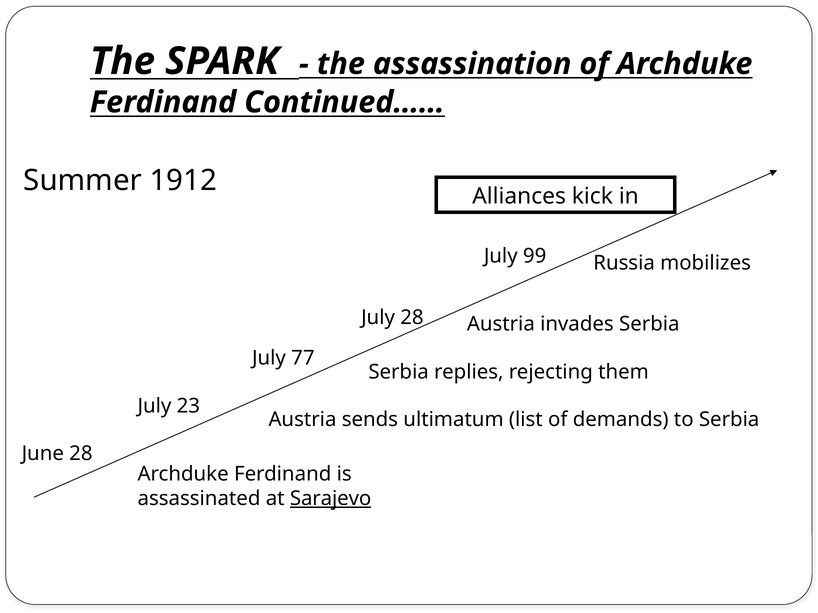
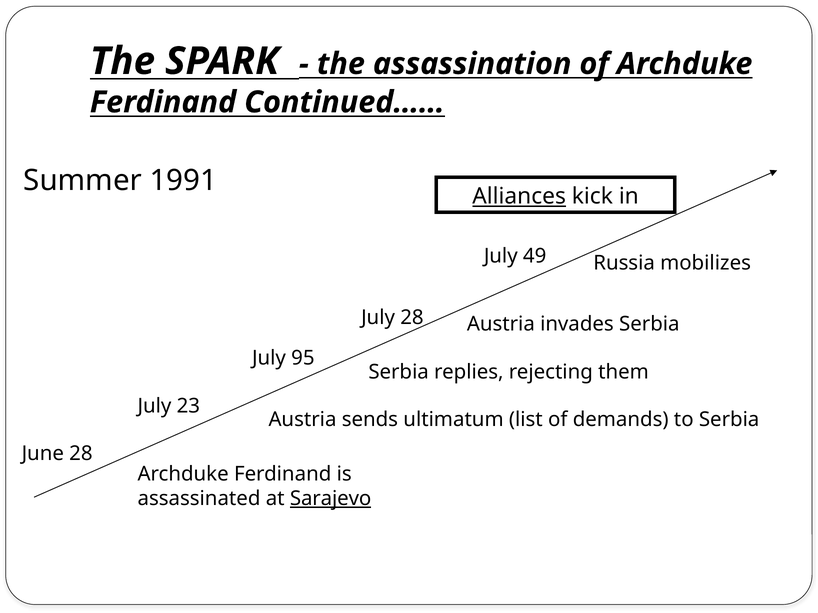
1912: 1912 -> 1991 (183, 181)
Alliances underline: none -> present (519, 196)
99: 99 -> 49 (535, 256)
77: 77 -> 95 (303, 359)
